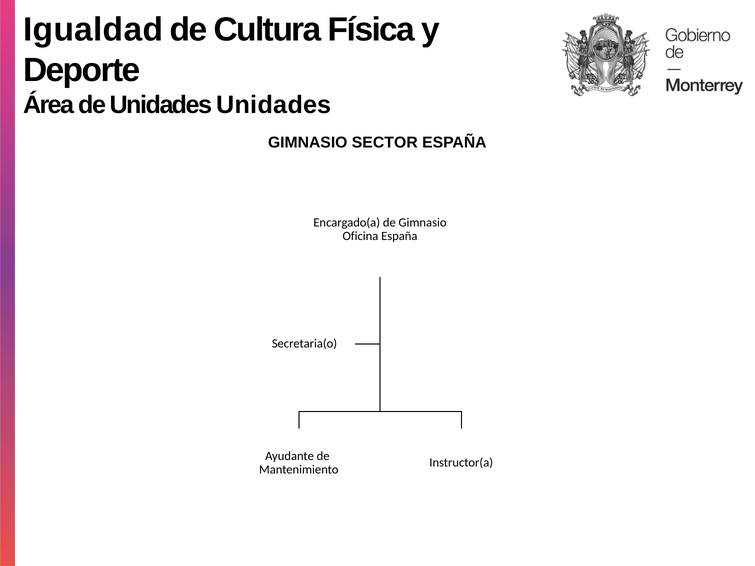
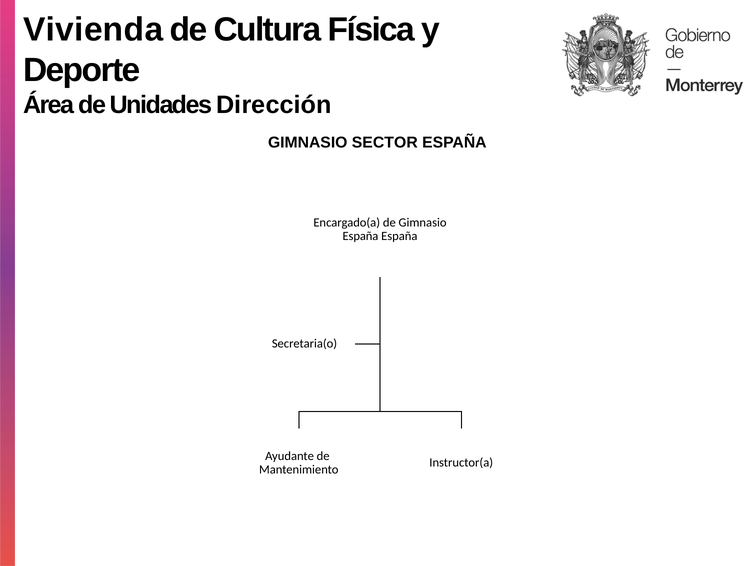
Igualdad: Igualdad -> Vivienda (93, 30)
Unidades Unidades: Unidades -> Dirección (274, 105)
Oficina: Oficina -> España (360, 236)
